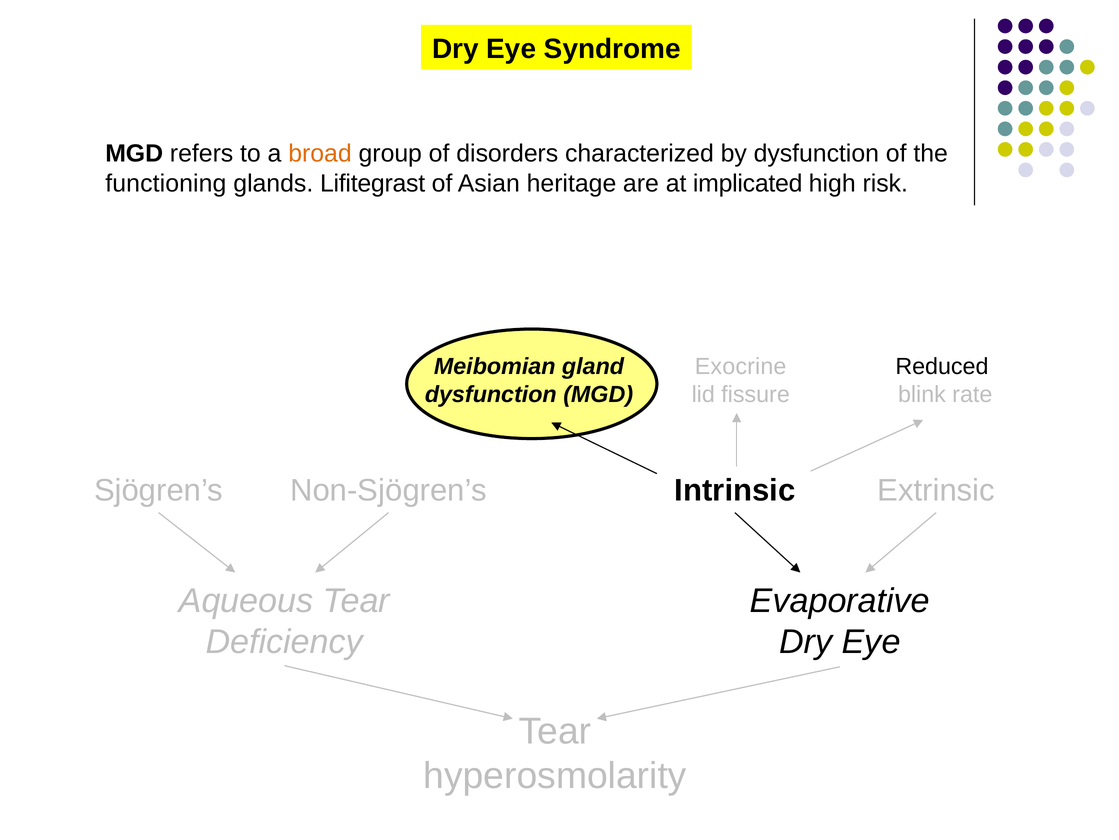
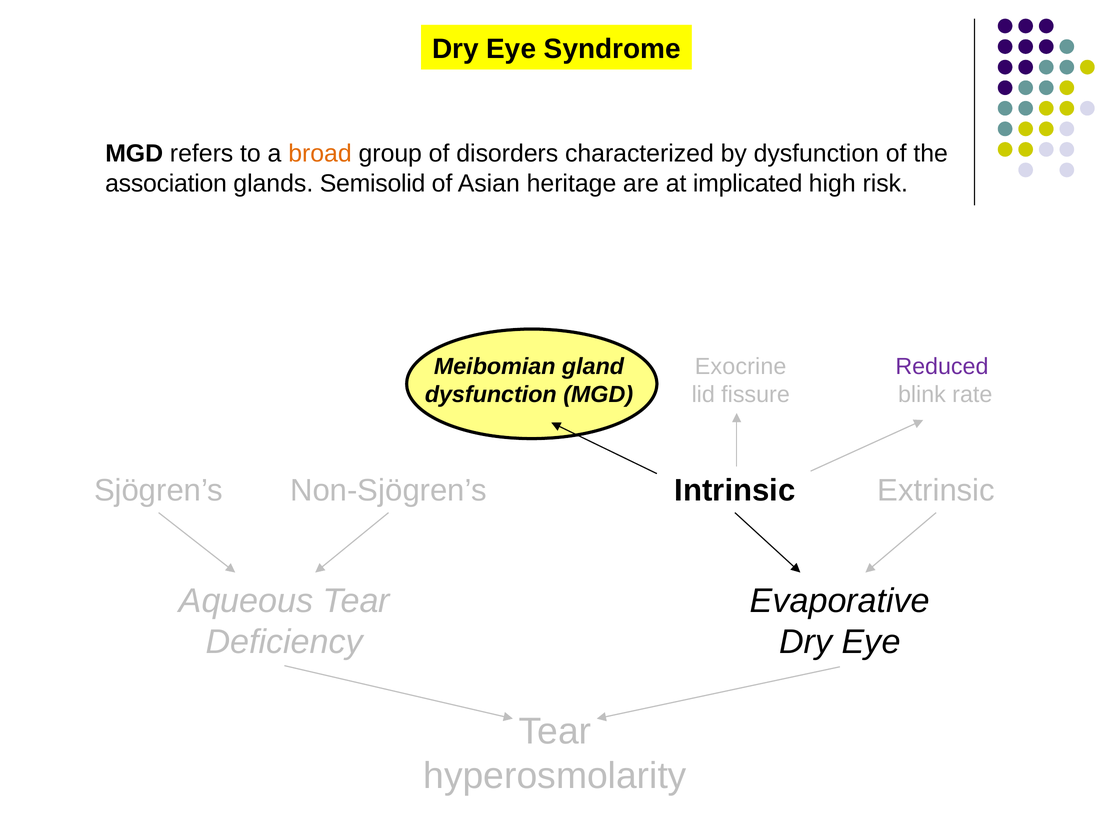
functioning: functioning -> association (166, 183)
Lifitegrast: Lifitegrast -> Semisolid (373, 183)
Reduced colour: black -> purple (942, 366)
